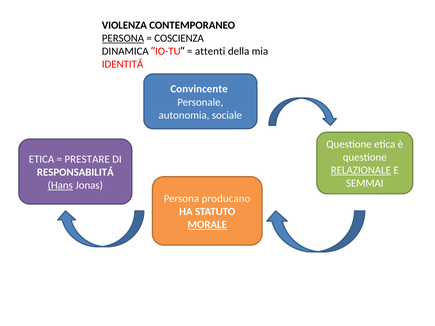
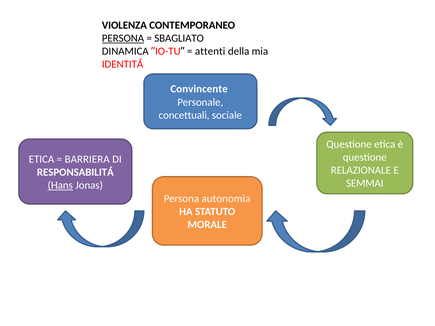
COSCIENZA: COSCIENZA -> SBAGLIATO (179, 38)
autonomia: autonomia -> concettuali (184, 115)
PRESTARE: PRESTARE -> BARRIERA (87, 159)
RELAZIONALE underline: present -> none (361, 170)
producano: producano -> autonomia (226, 199)
MORALE underline: present -> none (207, 225)
